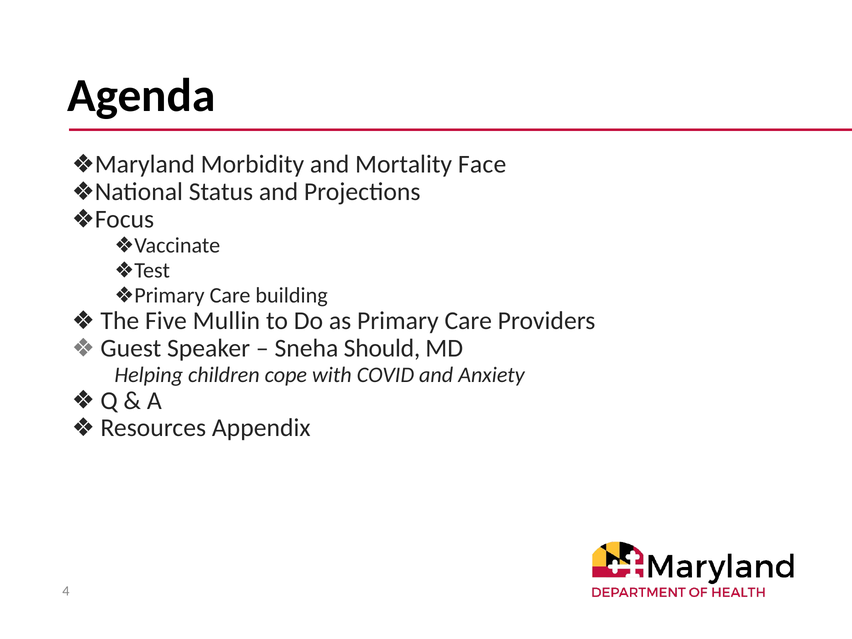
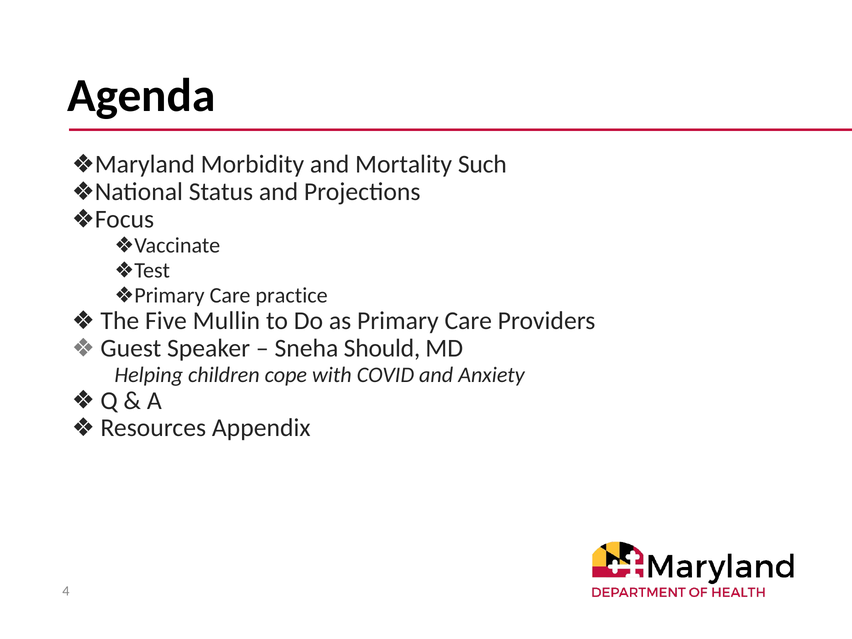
Face: Face -> Such (482, 164)
building: building -> practice (292, 295)
